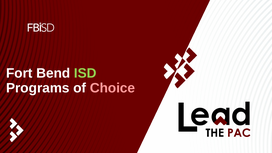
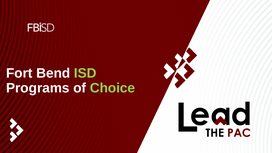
Choice colour: pink -> light green (112, 88)
